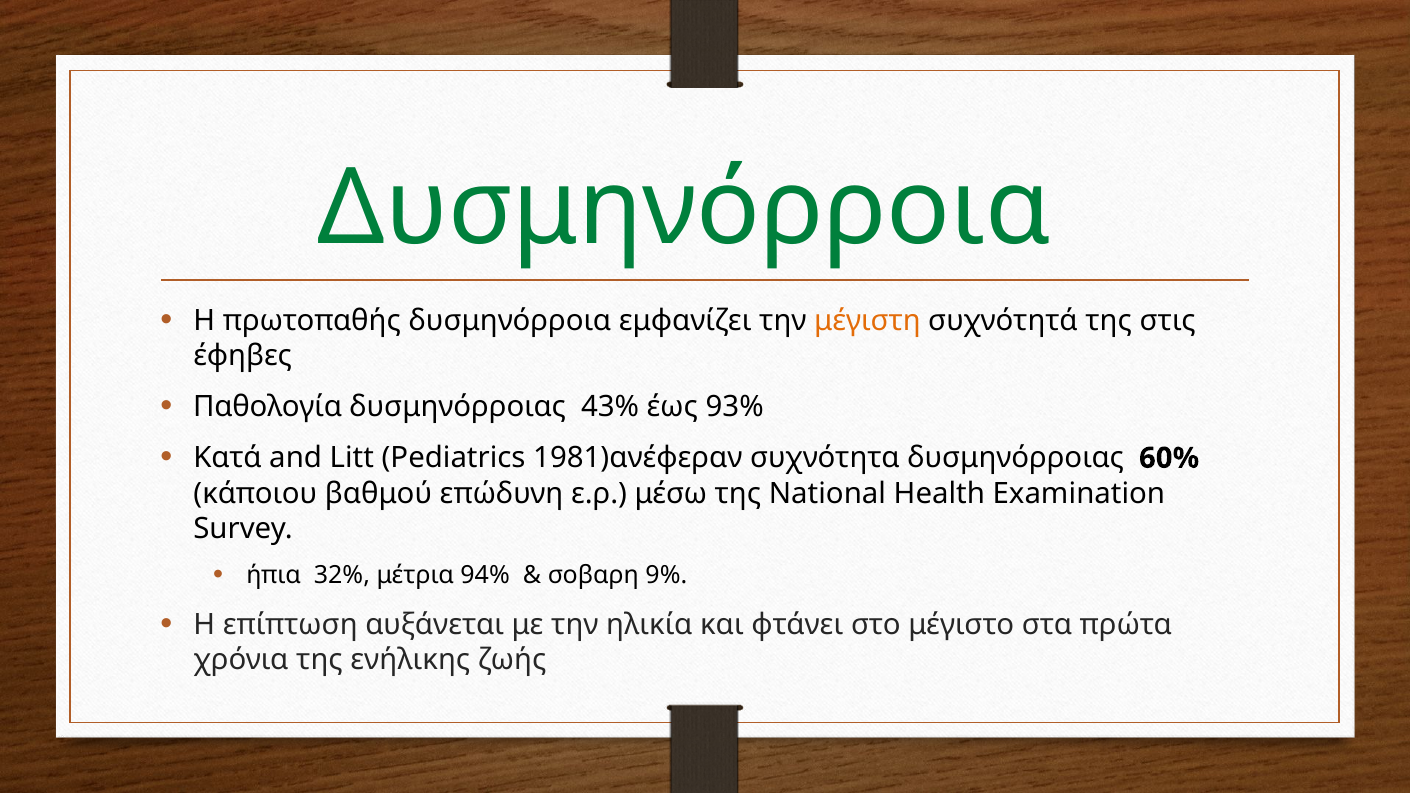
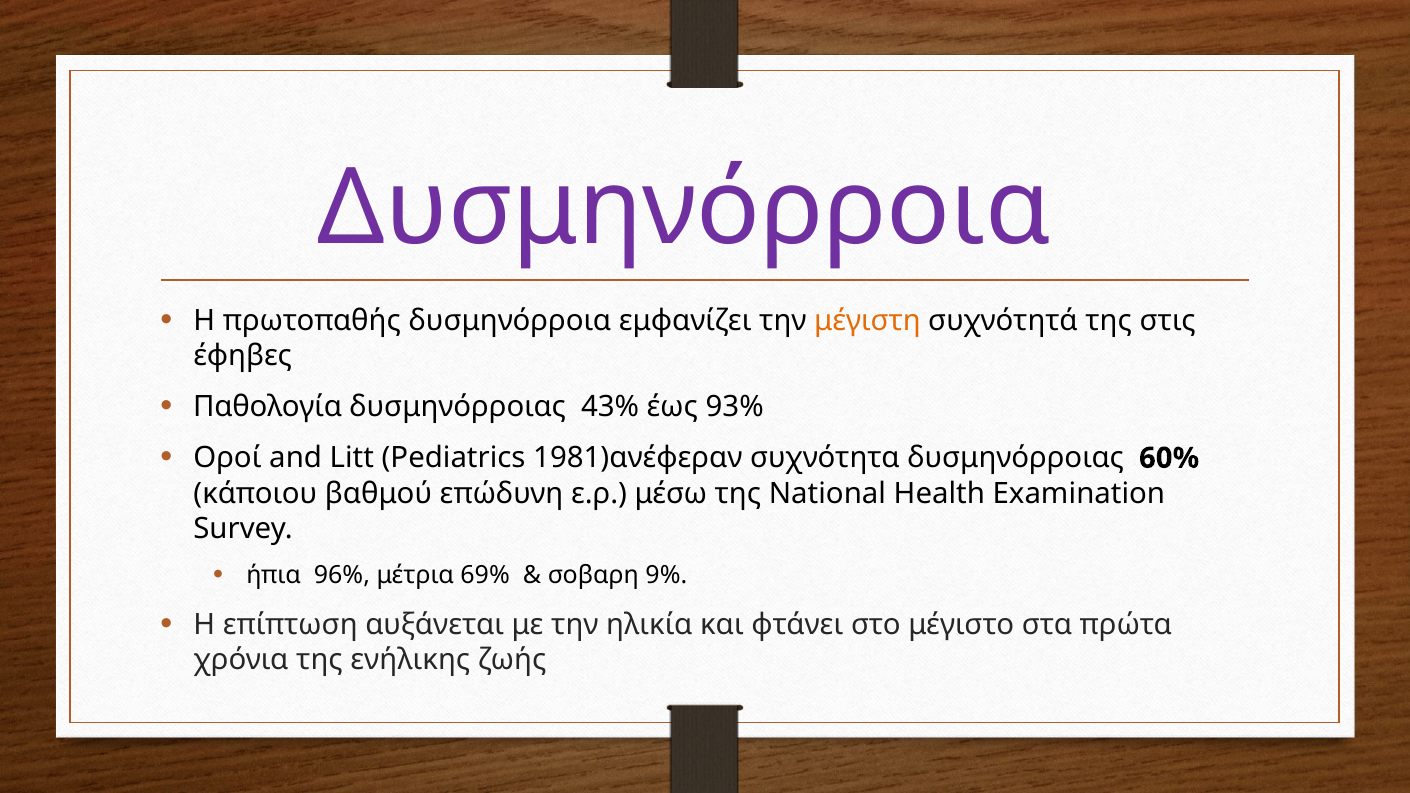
Δυσμηνόρροια colour: green -> purple (684, 209)
Κατά: Κατά -> Οροί (227, 458)
32%: 32% -> 96% (342, 576)
94%: 94% -> 69% (485, 576)
